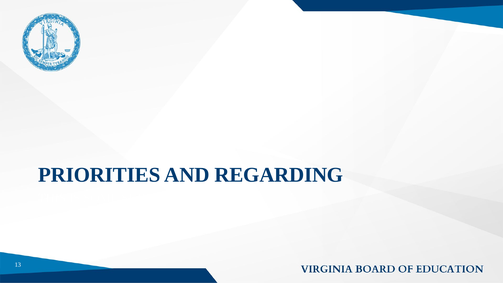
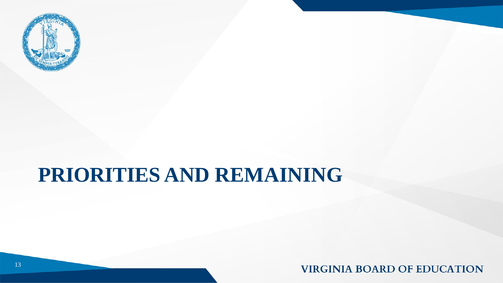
REGARDING: REGARDING -> REMAINING (279, 175)
